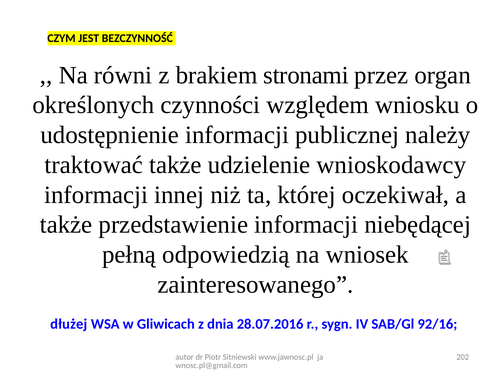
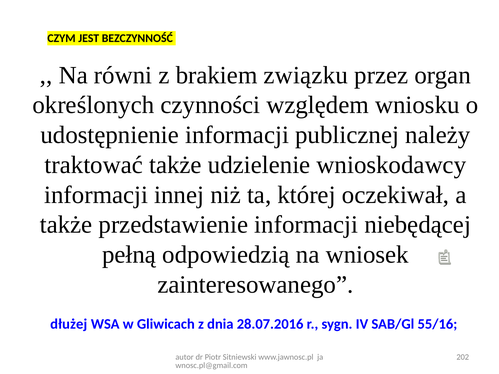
stronami: stronami -> związku (306, 75)
92/16: 92/16 -> 55/16 (437, 324)
